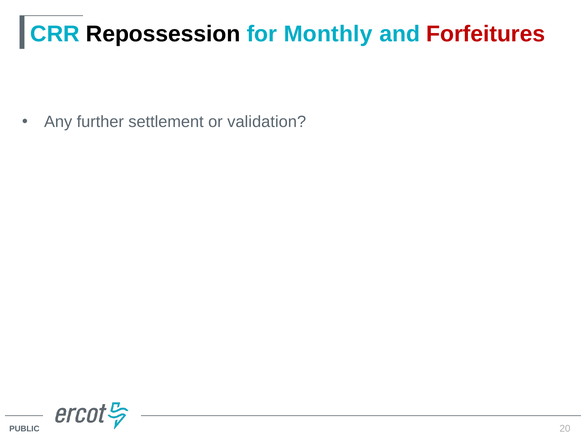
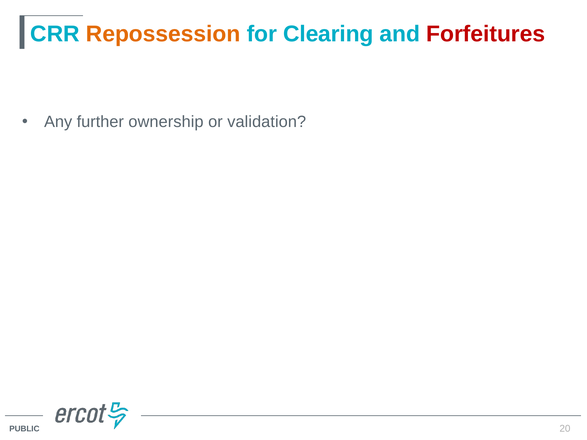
Repossession colour: black -> orange (163, 34)
Monthly: Monthly -> Clearing (328, 34)
settlement: settlement -> ownership (166, 122)
